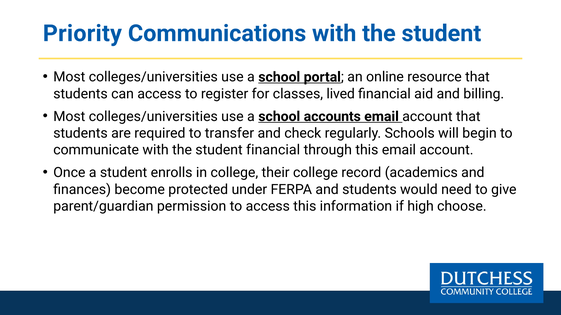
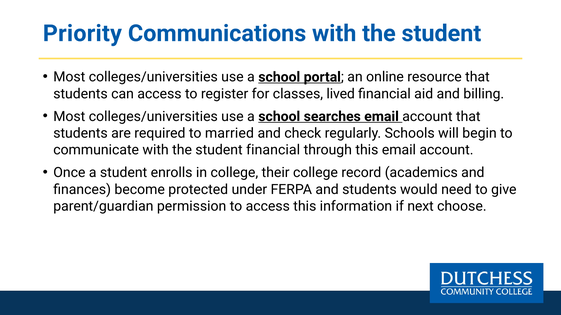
accounts: accounts -> searches (332, 117)
transfer: transfer -> married (229, 133)
high: high -> next (421, 207)
